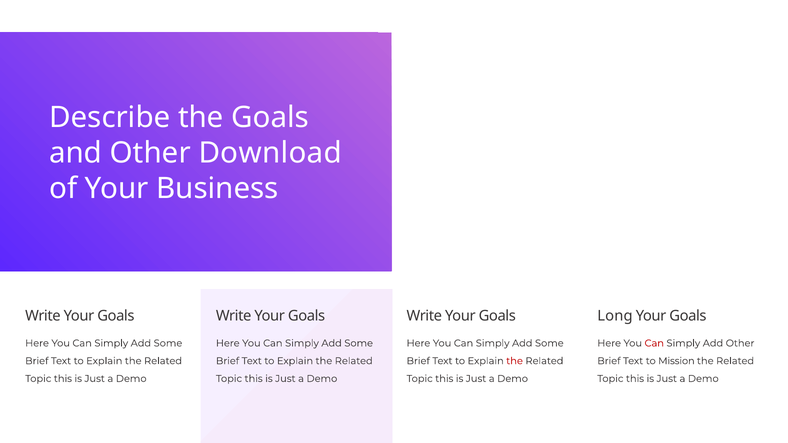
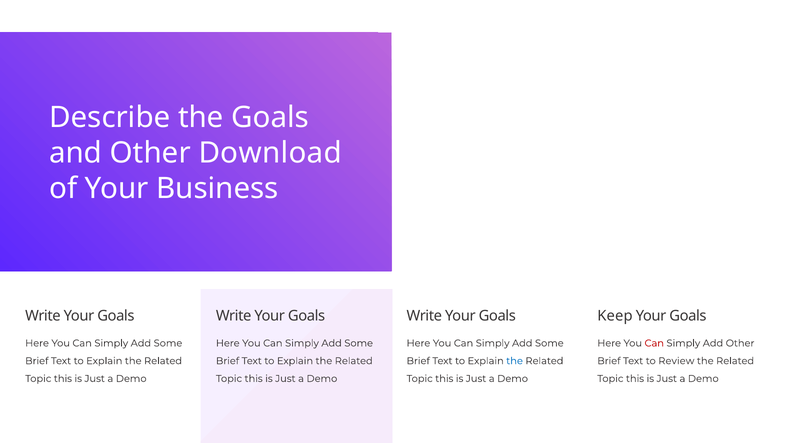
Long: Long -> Keep (615, 316)
the colour: red -> blue (515, 361)
Mission: Mission -> Review (676, 361)
